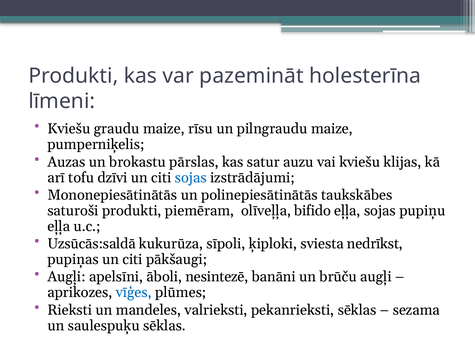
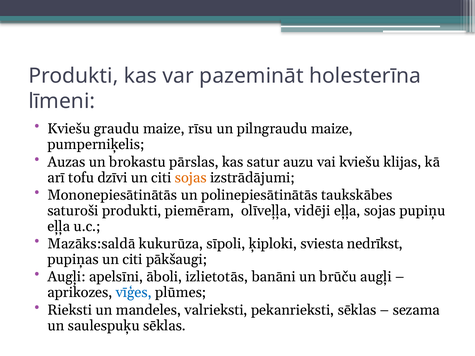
sojas colour: blue -> orange (191, 178)
bifido: bifido -> vidēji (312, 211)
Uzsūcās:saldā: Uzsūcās:saldā -> Mazāks:saldā (91, 244)
nesintezē: nesintezē -> izlietotās (217, 277)
